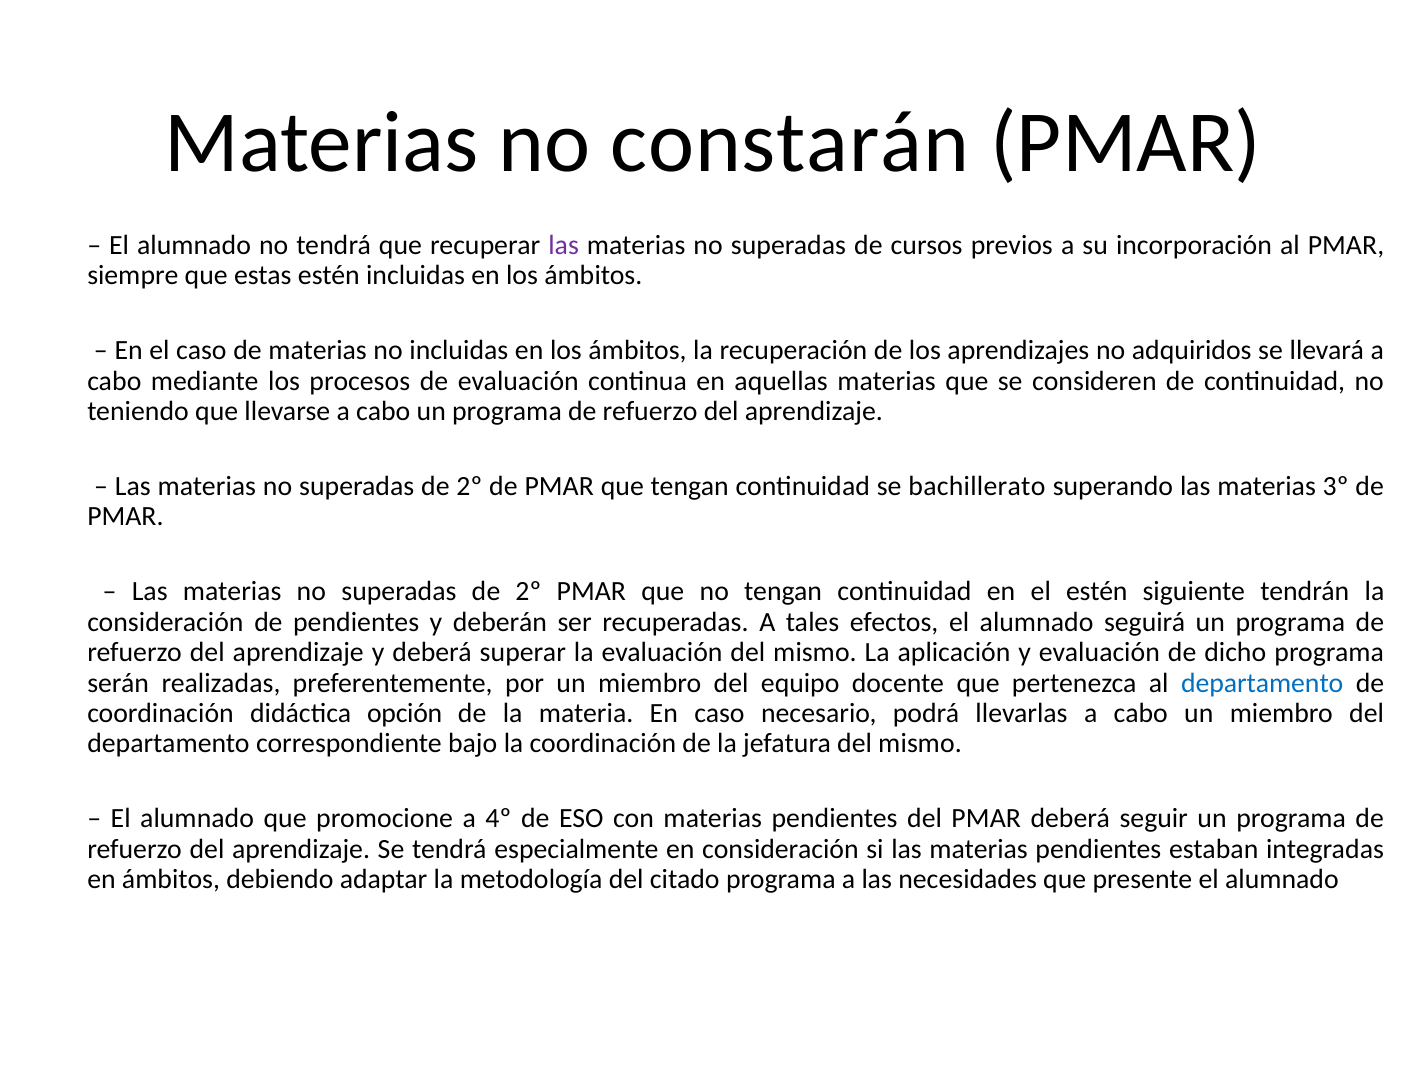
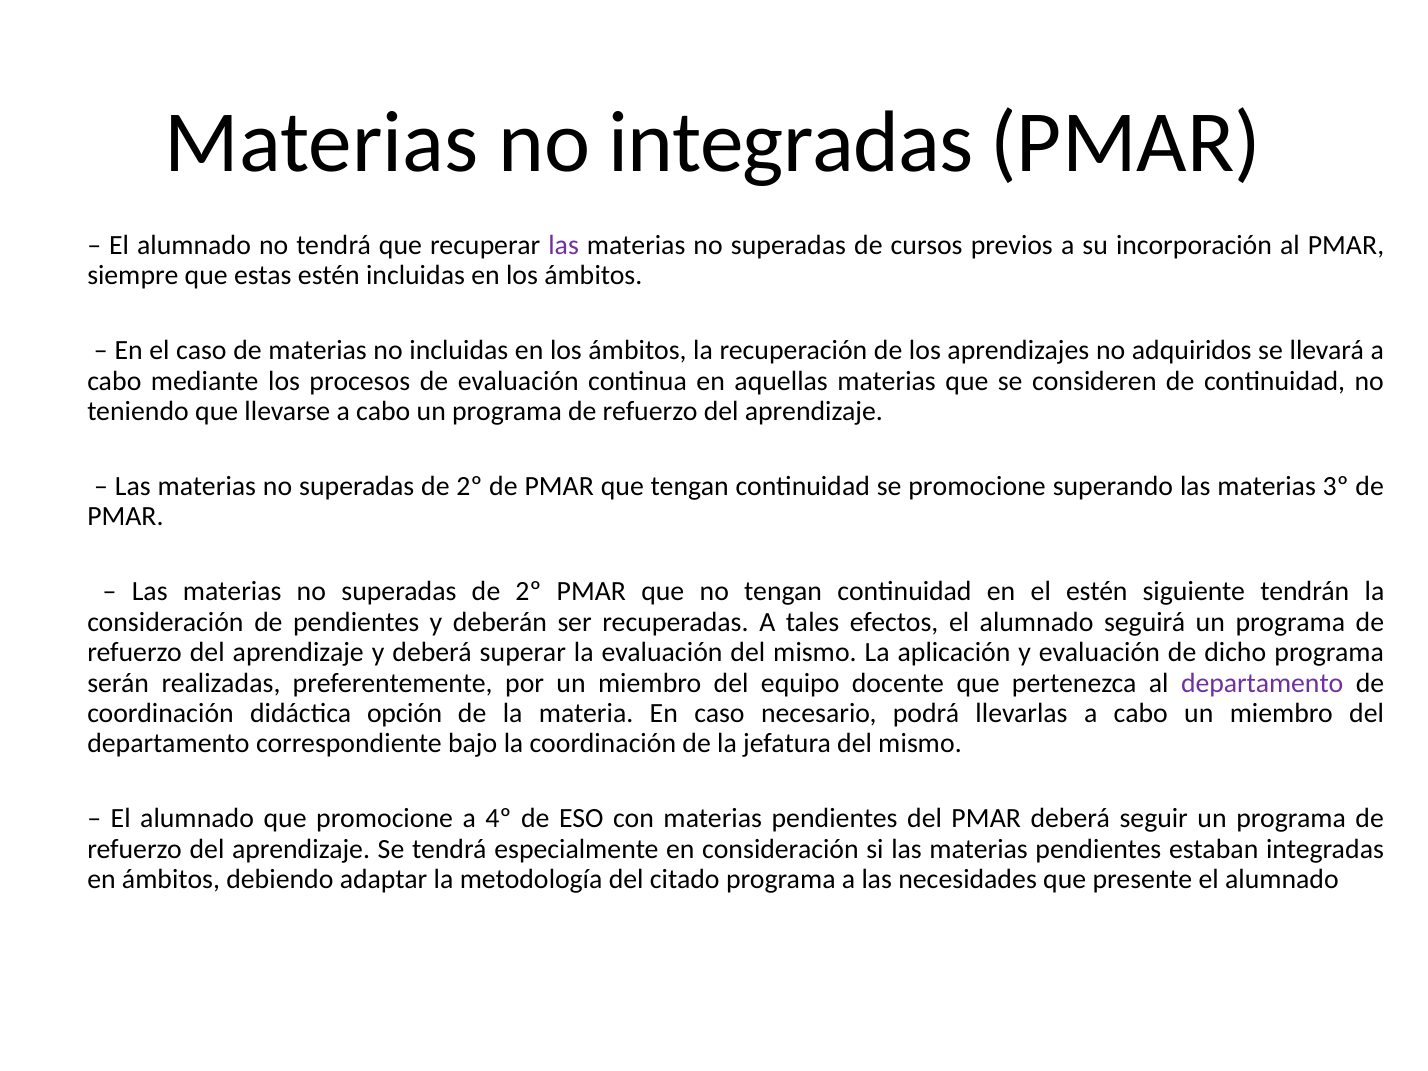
no constarán: constarán -> integradas (791, 143)
se bachillerato: bachillerato -> promocione (977, 486)
departamento colour: blue -> purple (1262, 683)
